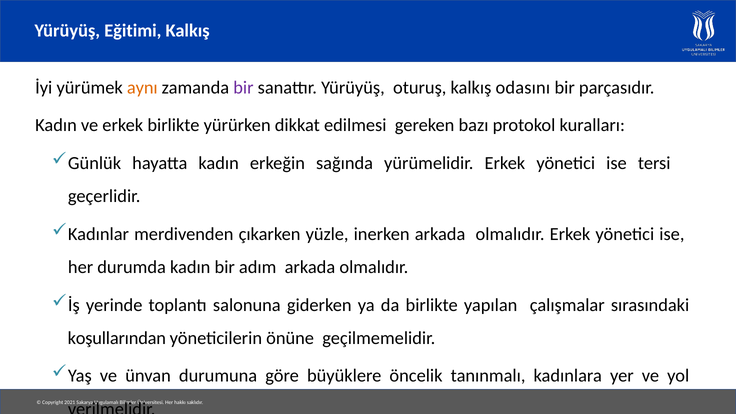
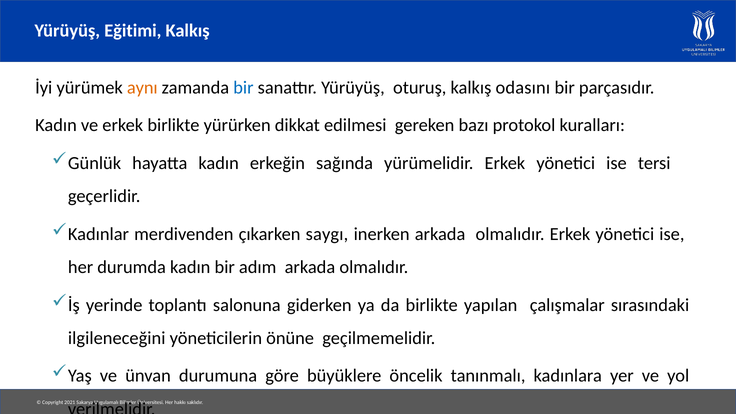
bir colour: purple -> blue (243, 88)
yüzle: yüzle -> saygı (327, 234)
koşullarından: koşullarından -> ilgileneceğini (117, 338)
